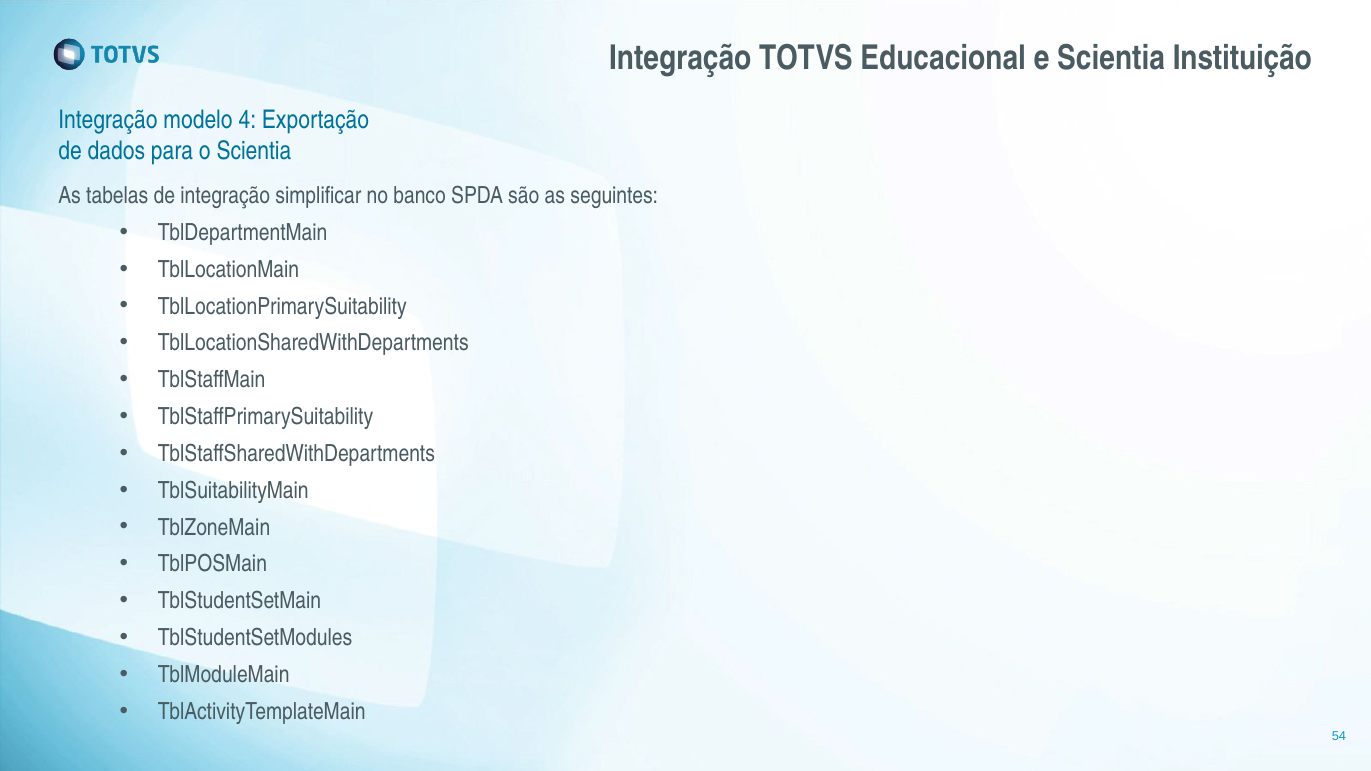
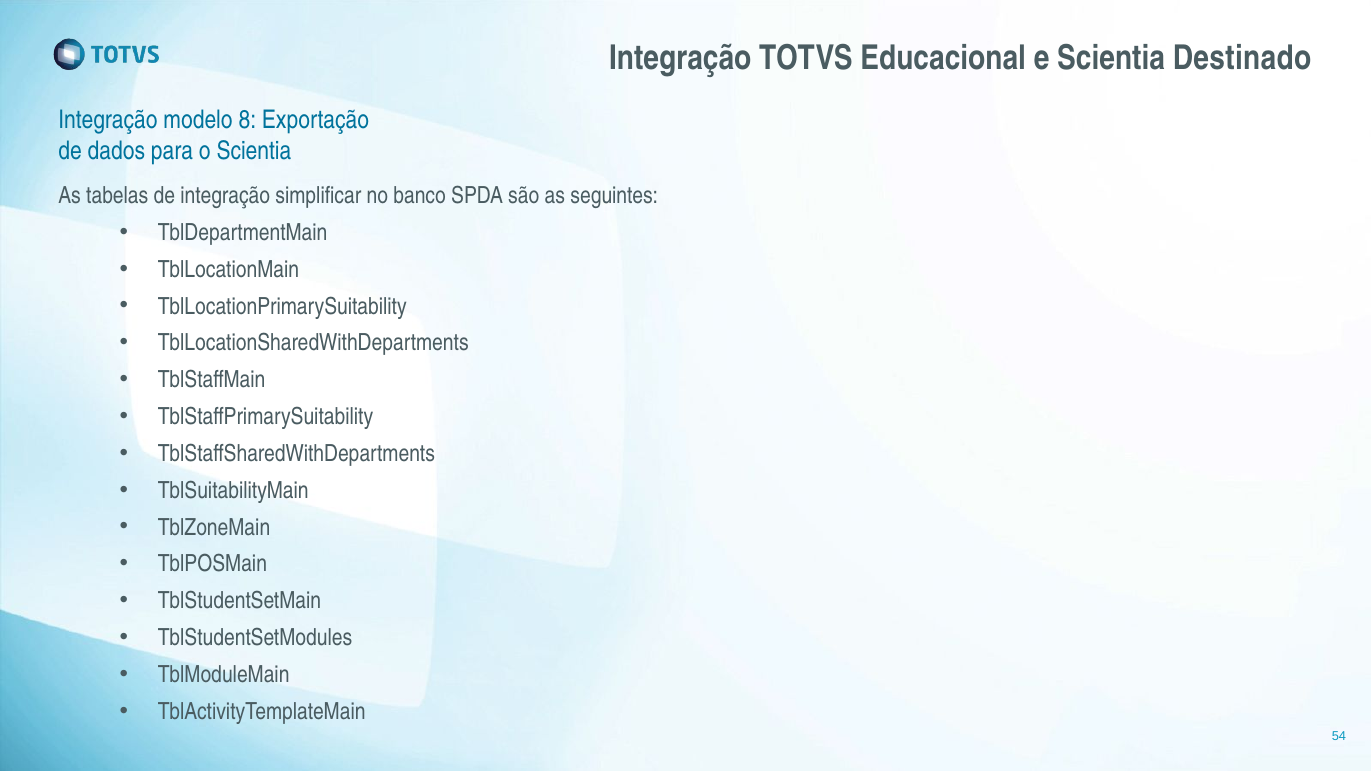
Instituição: Instituição -> Destinado (1242, 59)
4: 4 -> 8 (247, 120)
